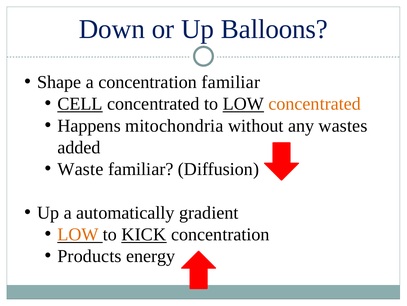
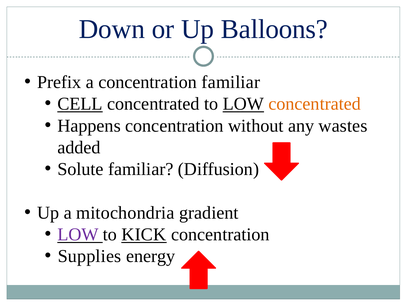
Shape: Shape -> Prefix (59, 82)
Happens mitochondria: mitochondria -> concentration (174, 125)
Waste: Waste -> Solute (81, 169)
automatically: automatically -> mitochondria (125, 212)
LOW colour: orange -> purple (78, 234)
Products: Products -> Supplies (89, 256)
